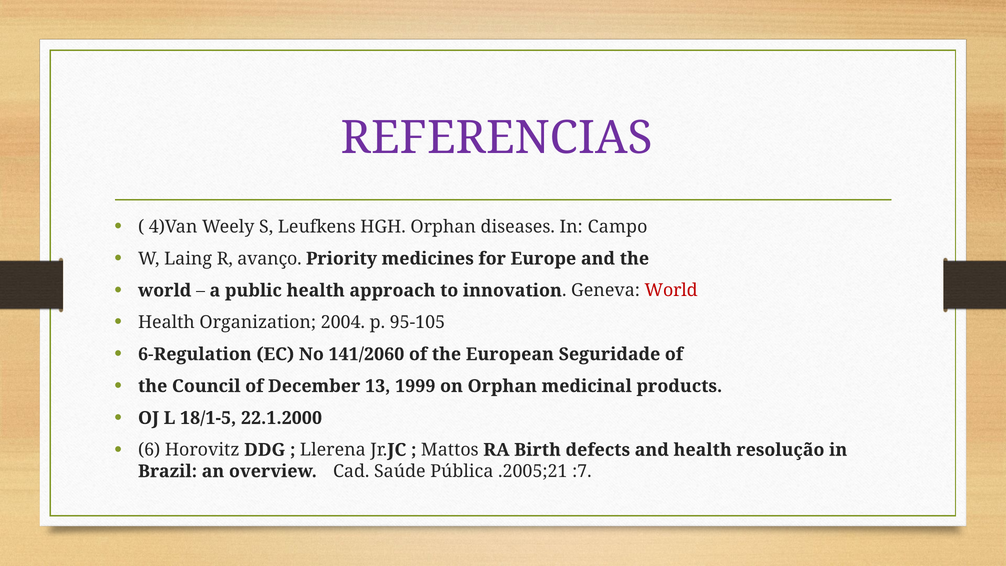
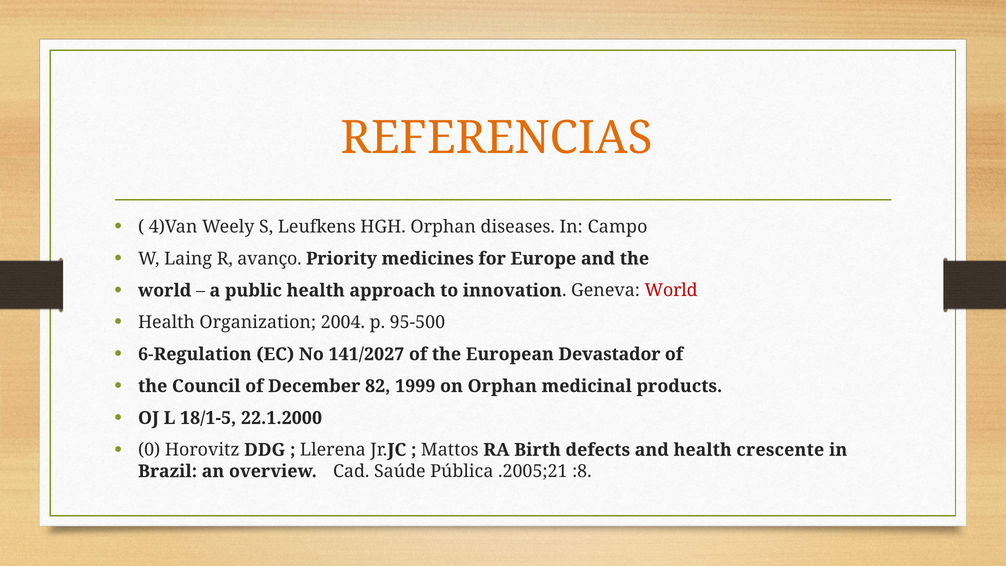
REFERENCIAS colour: purple -> orange (497, 138)
95-105: 95-105 -> 95-500 (417, 322)
141/2060: 141/2060 -> 141/2027 (366, 354)
Seguridade: Seguridade -> Devastador (610, 354)
13: 13 -> 82 (378, 386)
6: 6 -> 0 (149, 450)
resolução: resolução -> crescente (780, 450)
:7: :7 -> :8 (582, 471)
